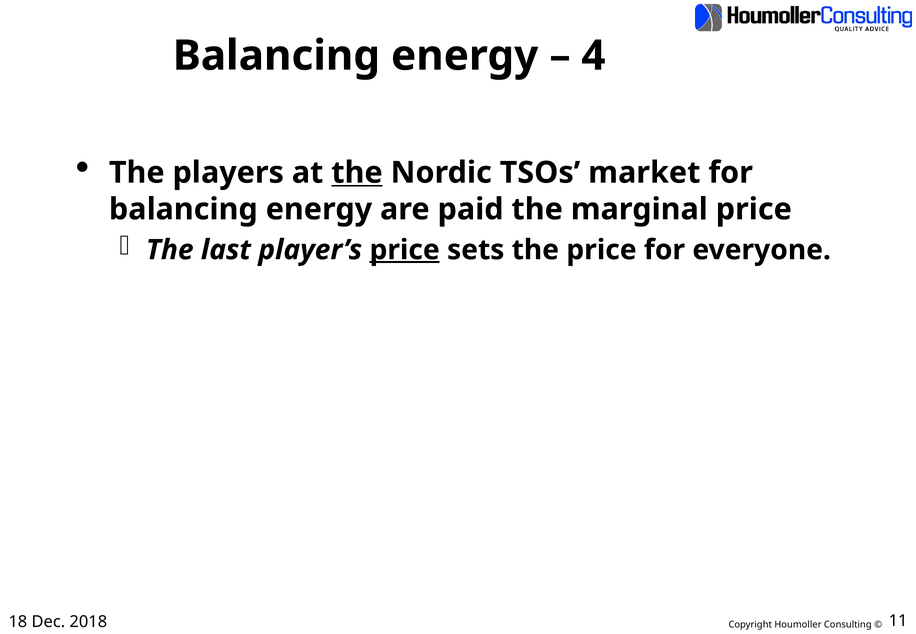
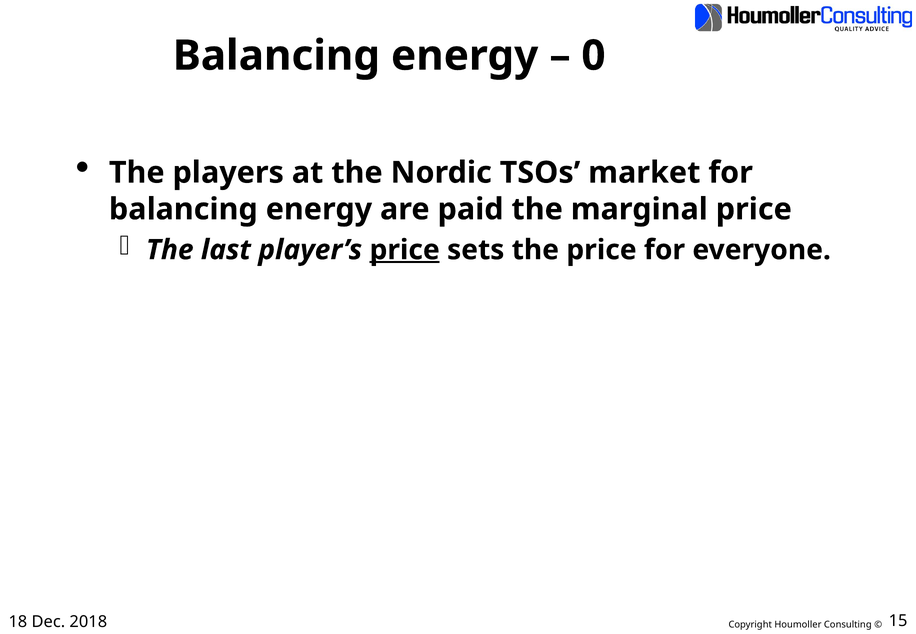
4: 4 -> 0 (593, 56)
the underline: present -> none (357, 173)
11: 11 -> 15 (898, 621)
